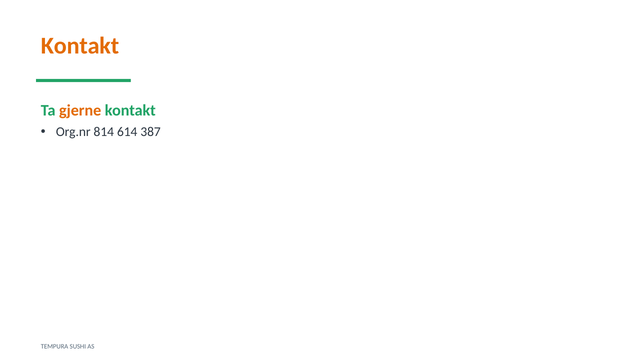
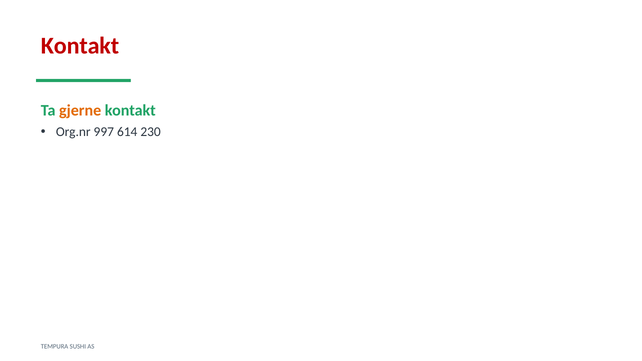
Kontakt colour: orange -> red (80, 46)
814: 814 -> 997 (104, 132)
387: 387 -> 230 (151, 132)
